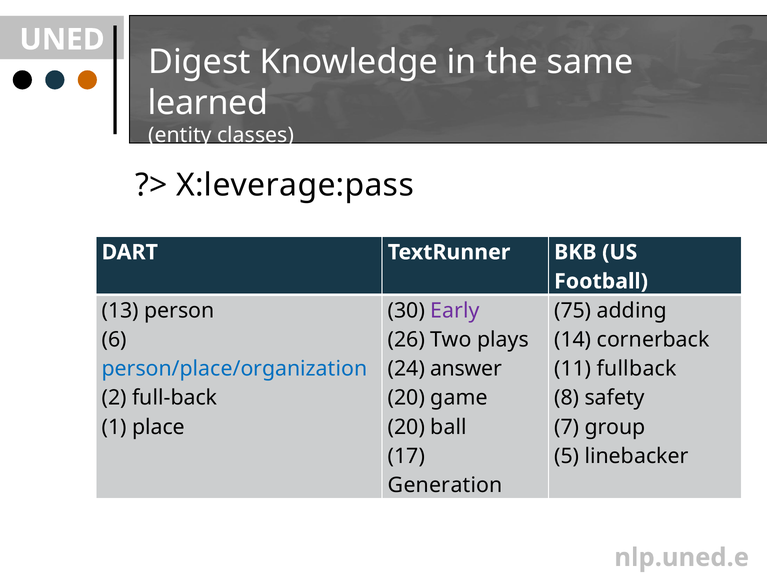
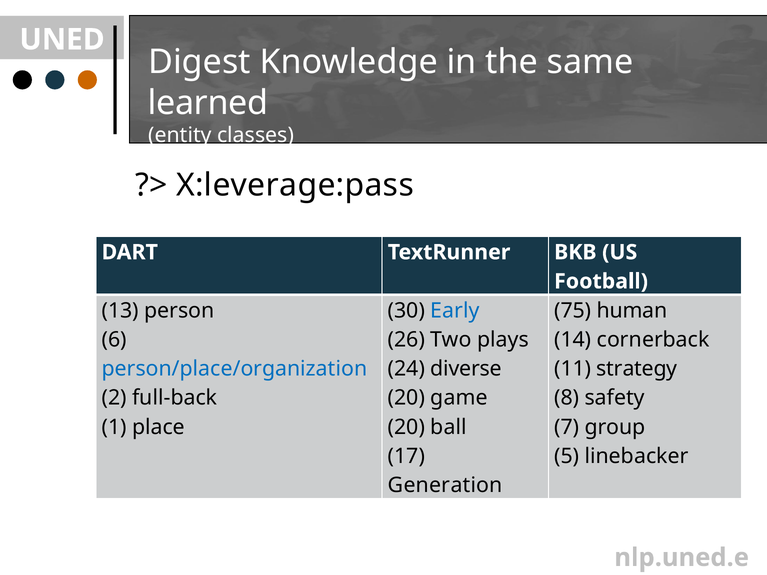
Early colour: purple -> blue (455, 311)
adding: adding -> human (632, 311)
answer: answer -> diverse (466, 369)
fullback: fullback -> strategy (637, 369)
